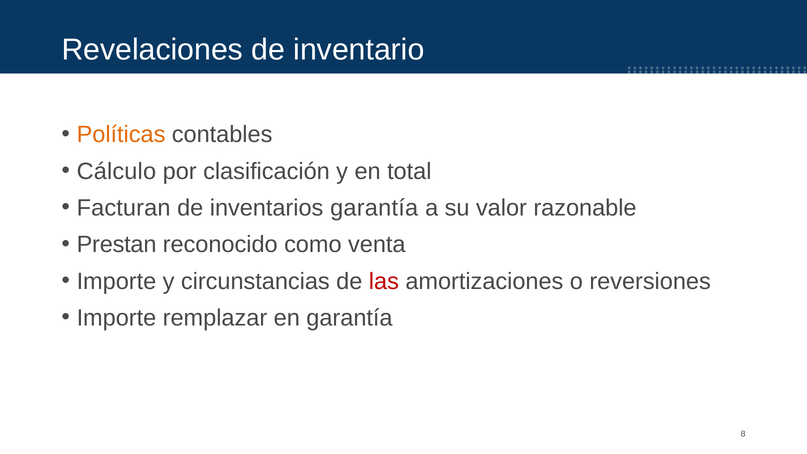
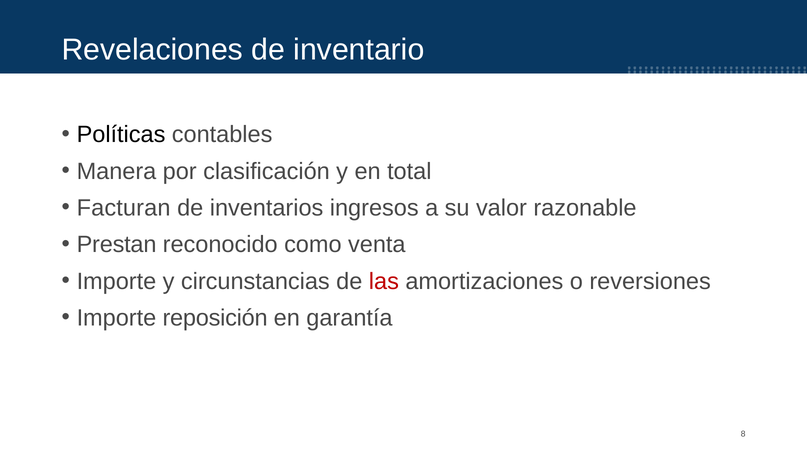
Políticas colour: orange -> black (121, 135)
Cálculo: Cálculo -> Manera (116, 171)
inventarios garantía: garantía -> ingresos (374, 208)
remplazar: remplazar -> reposición (215, 318)
